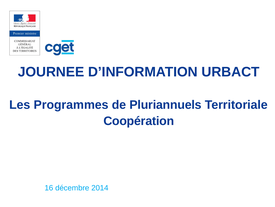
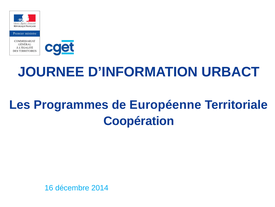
Pluriannuels: Pluriannuels -> Européenne (165, 105)
